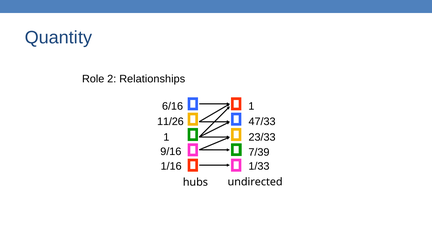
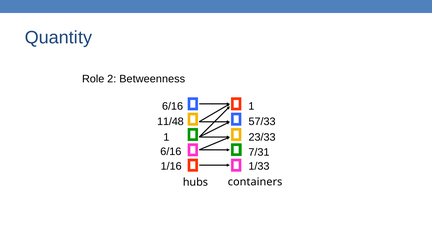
Relationships: Relationships -> Betweenness (152, 79)
47/33: 47/33 -> 57/33 (262, 121)
11/26: 11/26 -> 11/48 (170, 122)
9/16: 9/16 -> 6/16 (171, 152)
7/39: 7/39 -> 7/31 (259, 152)
undirected: undirected -> containers (255, 182)
